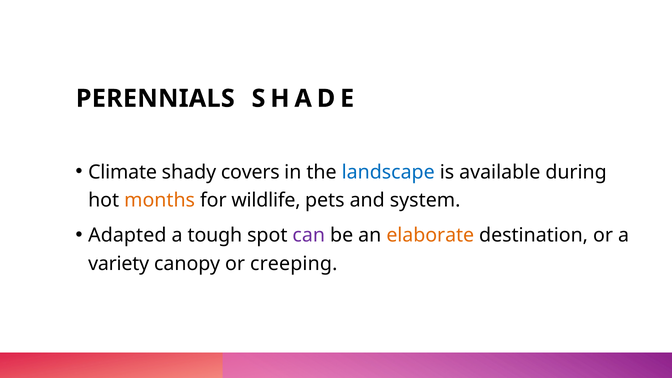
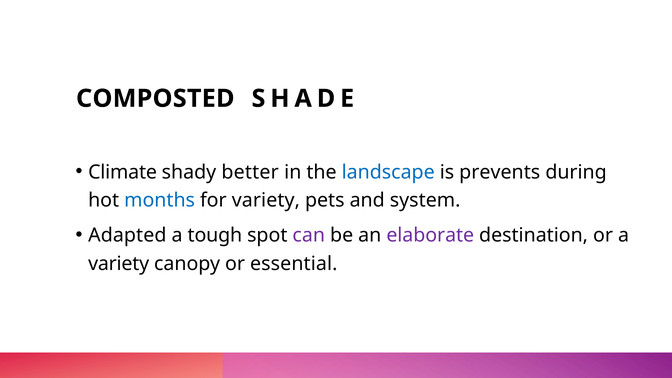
PERENNIALS: PERENNIALS -> COMPOSTED (155, 99)
covers: covers -> better (250, 172)
available: available -> prevents (500, 172)
months colour: orange -> blue (160, 200)
for wildlife: wildlife -> variety (266, 200)
elaborate colour: orange -> purple (430, 236)
creeping: creeping -> essential (294, 264)
